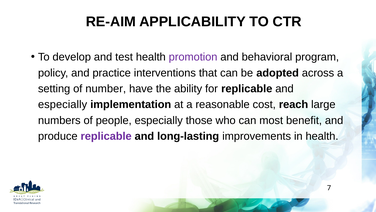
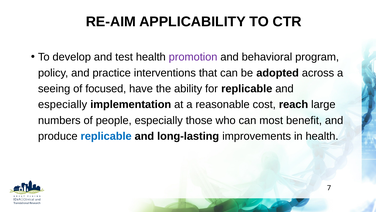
setting: setting -> seeing (54, 89)
number: number -> focused (106, 89)
replicable colour: purple -> blue (106, 136)
